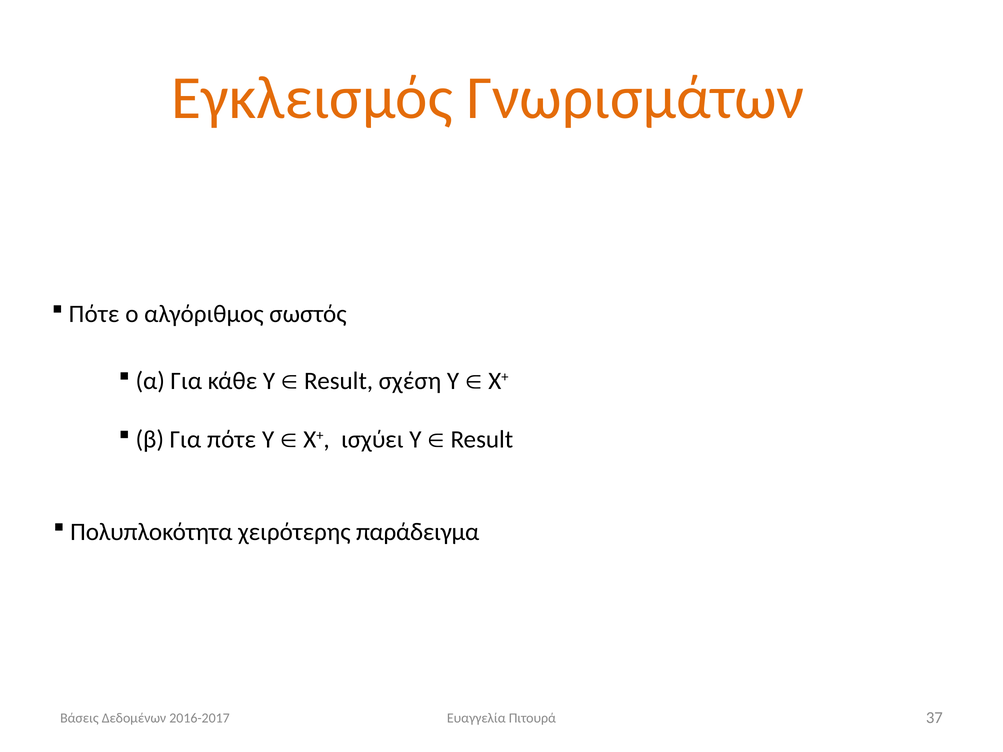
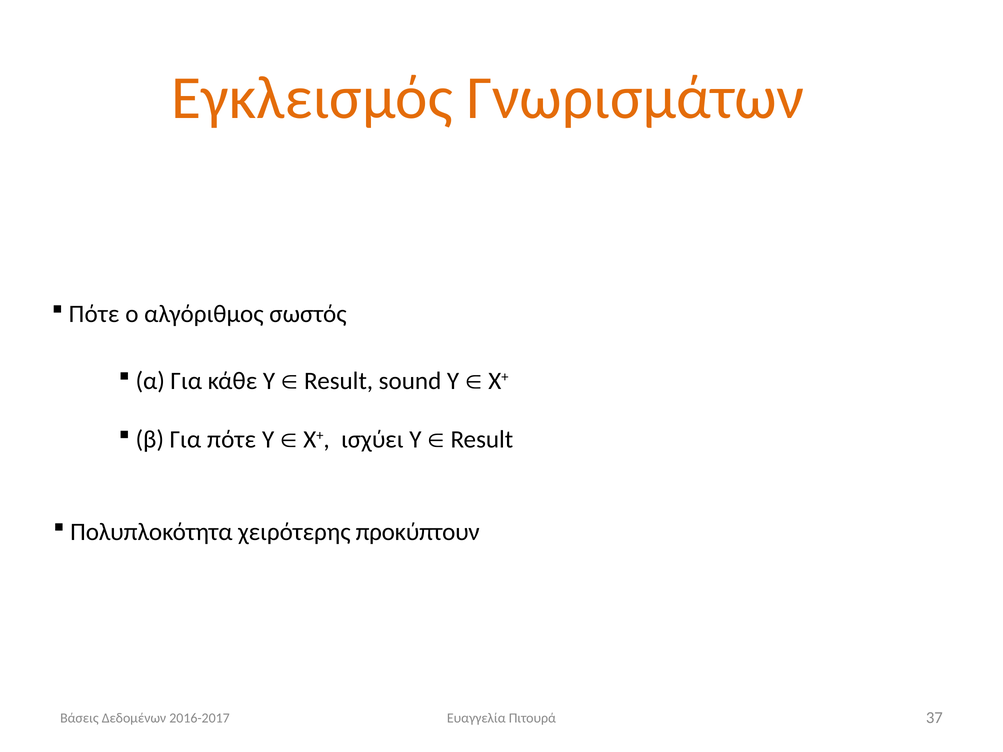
σχέση: σχέση -> sound (410, 381)
παράδειγμα: παράδειγμα -> προκύπτουν (418, 532)
